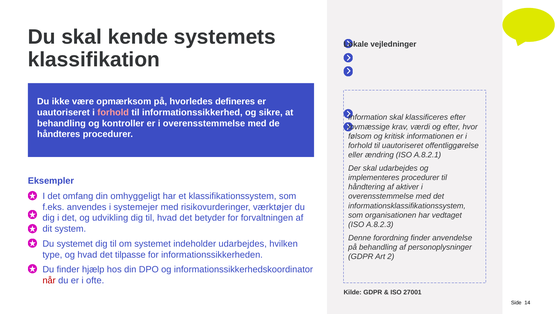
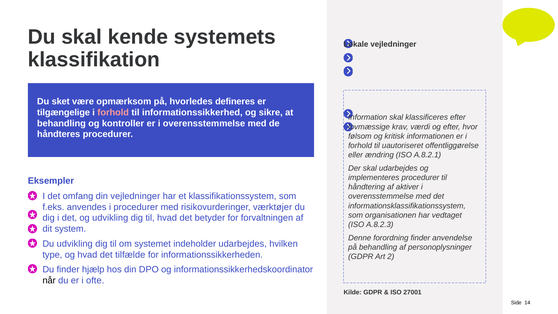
ikke: ikke -> sket (61, 101)
uautoriseret: uautoriseret -> tilgængelige (63, 112)
din omhyggeligt: omhyggeligt -> vejledninger (135, 196)
i systemejer: systemejer -> procedurer (136, 207)
Du systemet: systemet -> udvikling (75, 244)
tilpasse: tilpasse -> tilfælde (130, 255)
når colour: red -> black (49, 280)
